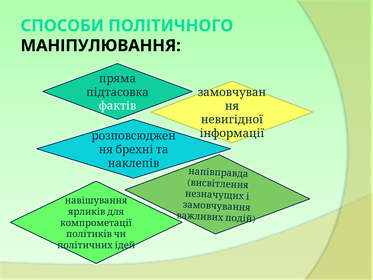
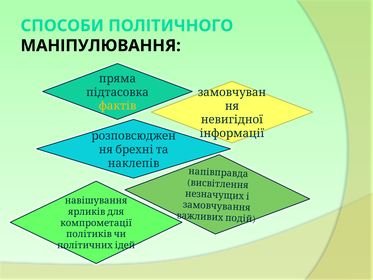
фактів colour: white -> yellow (117, 106)
